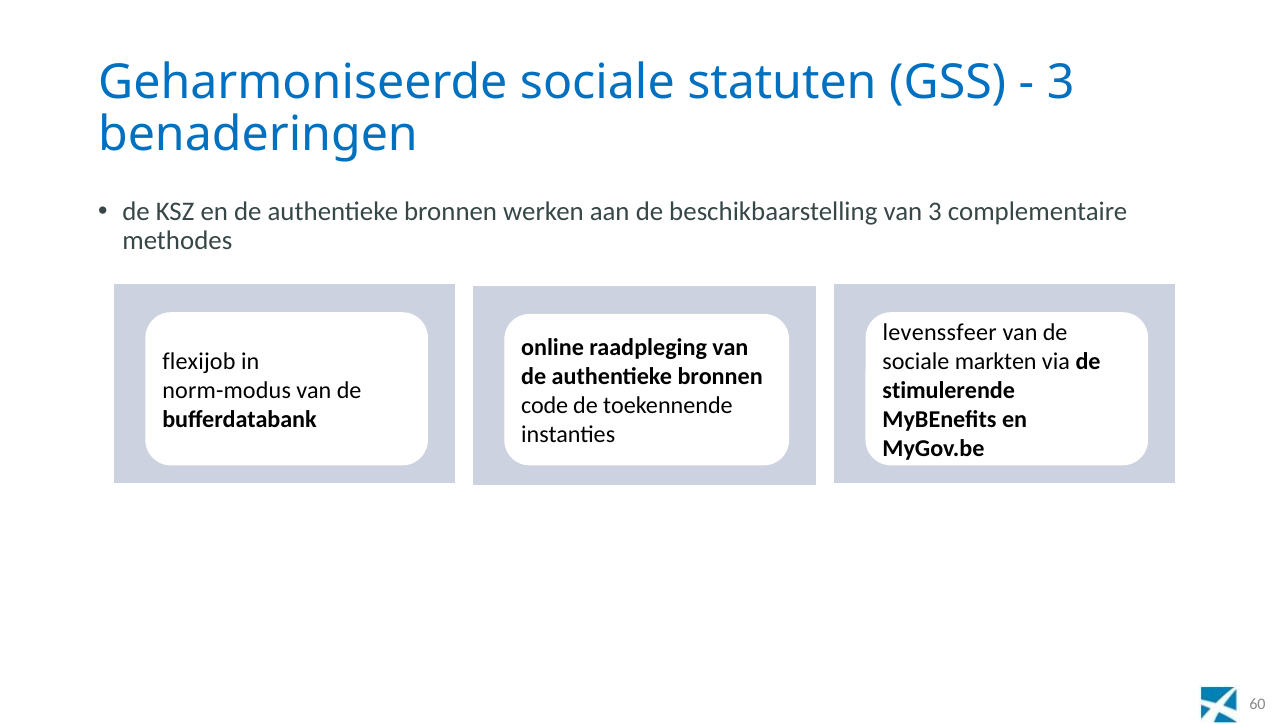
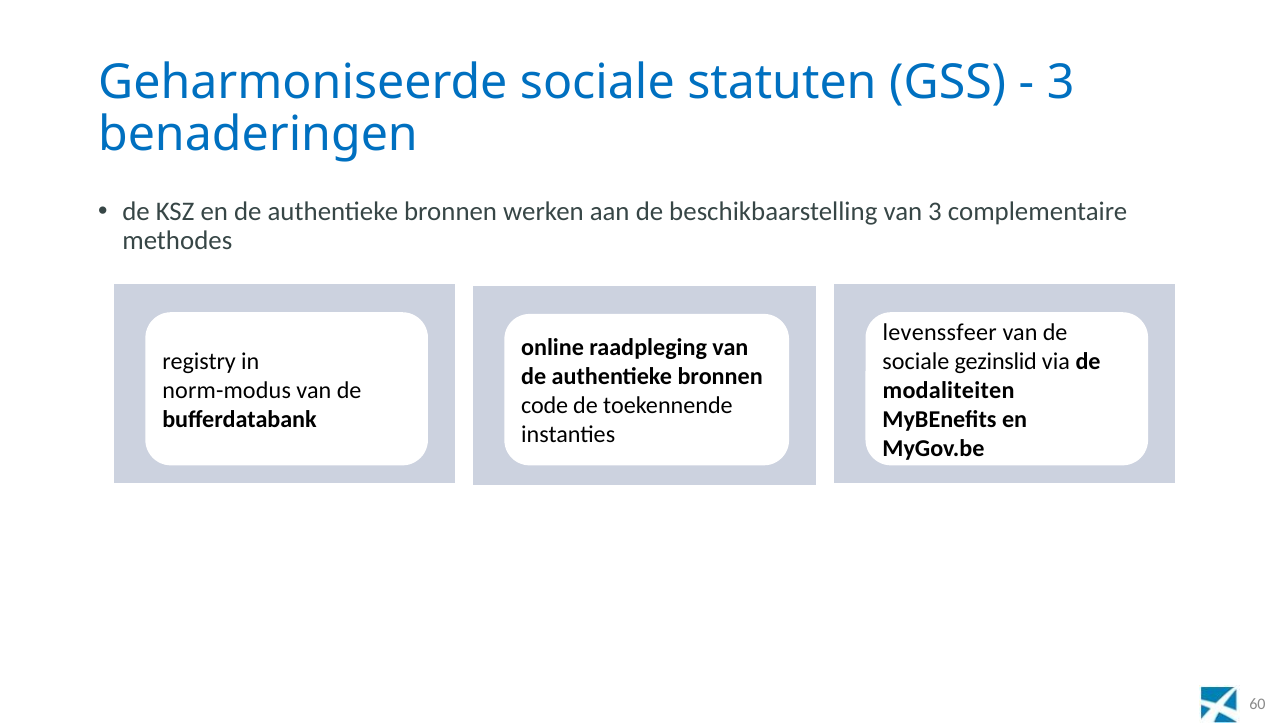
flexijob: flexijob -> registry (199, 362)
markten: markten -> gezinslid (996, 362)
stimulerende: stimulerende -> modaliteiten (949, 391)
